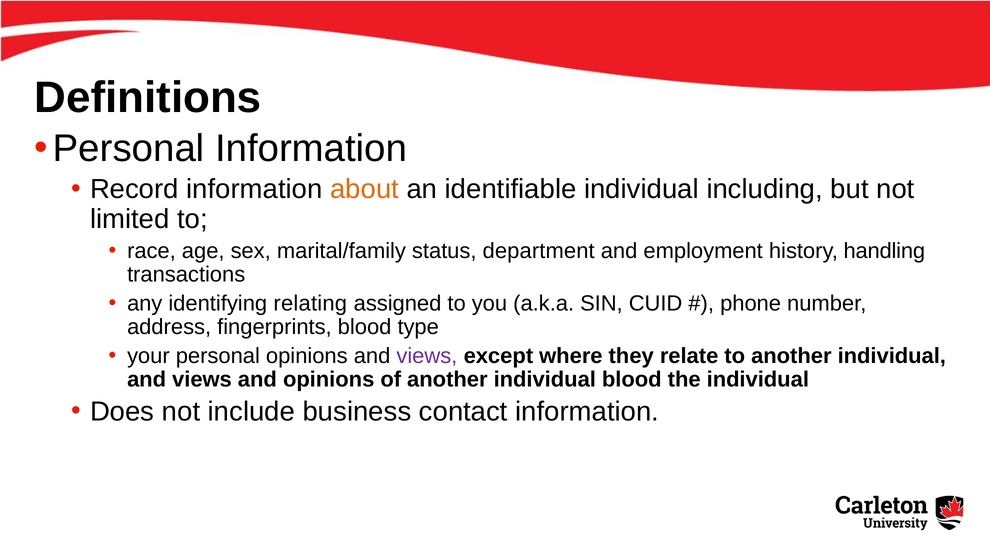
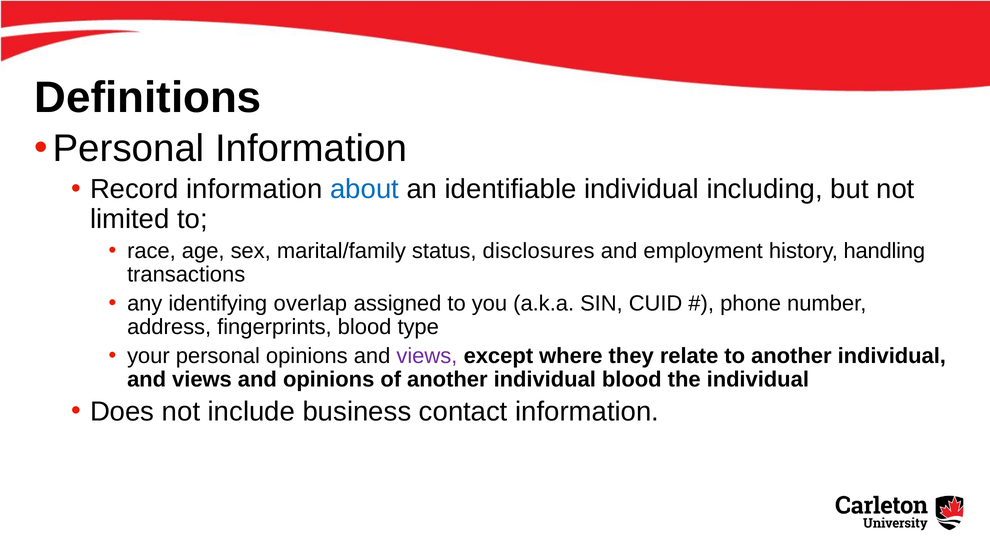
about colour: orange -> blue (365, 189)
department: department -> disclosures (539, 251)
relating: relating -> overlap (310, 303)
